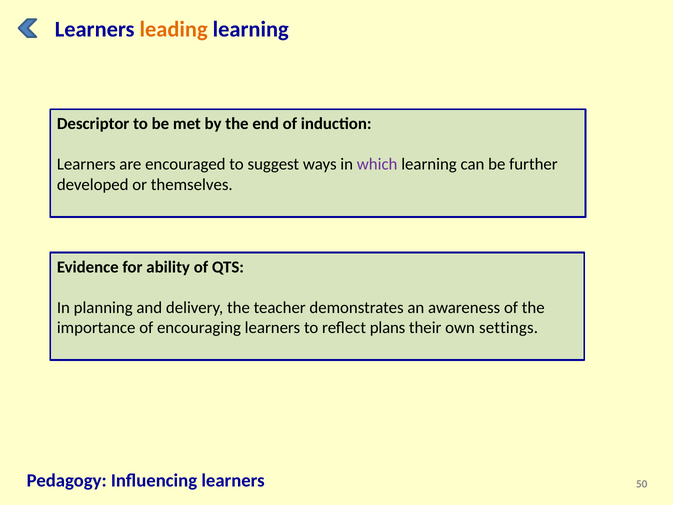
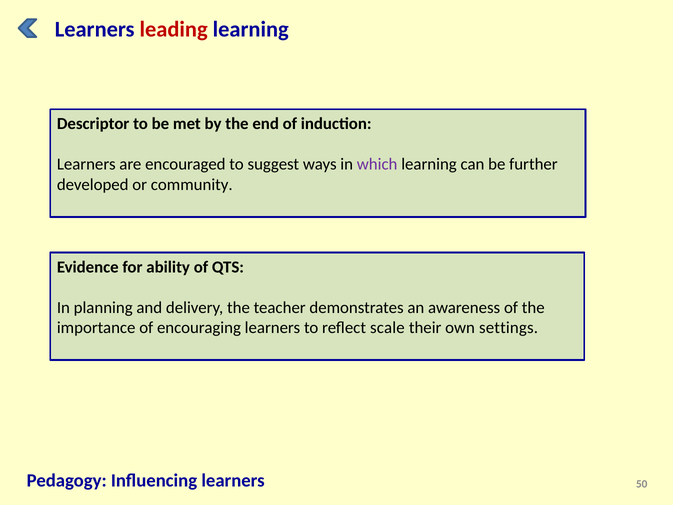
leading colour: orange -> red (174, 29)
themselves: themselves -> community (192, 184)
plans: plans -> scale (387, 328)
